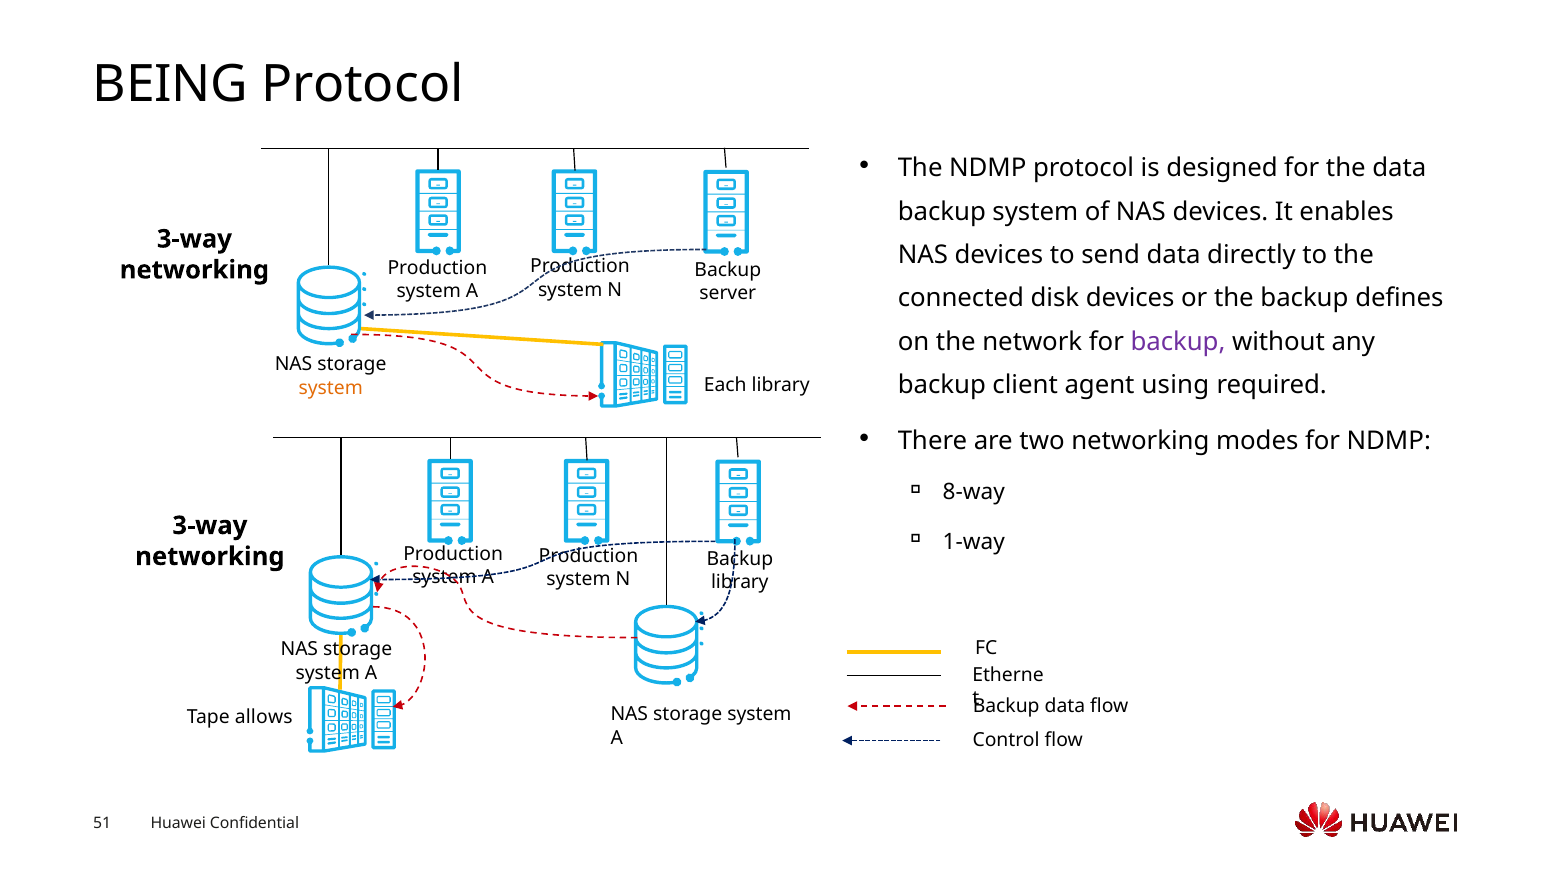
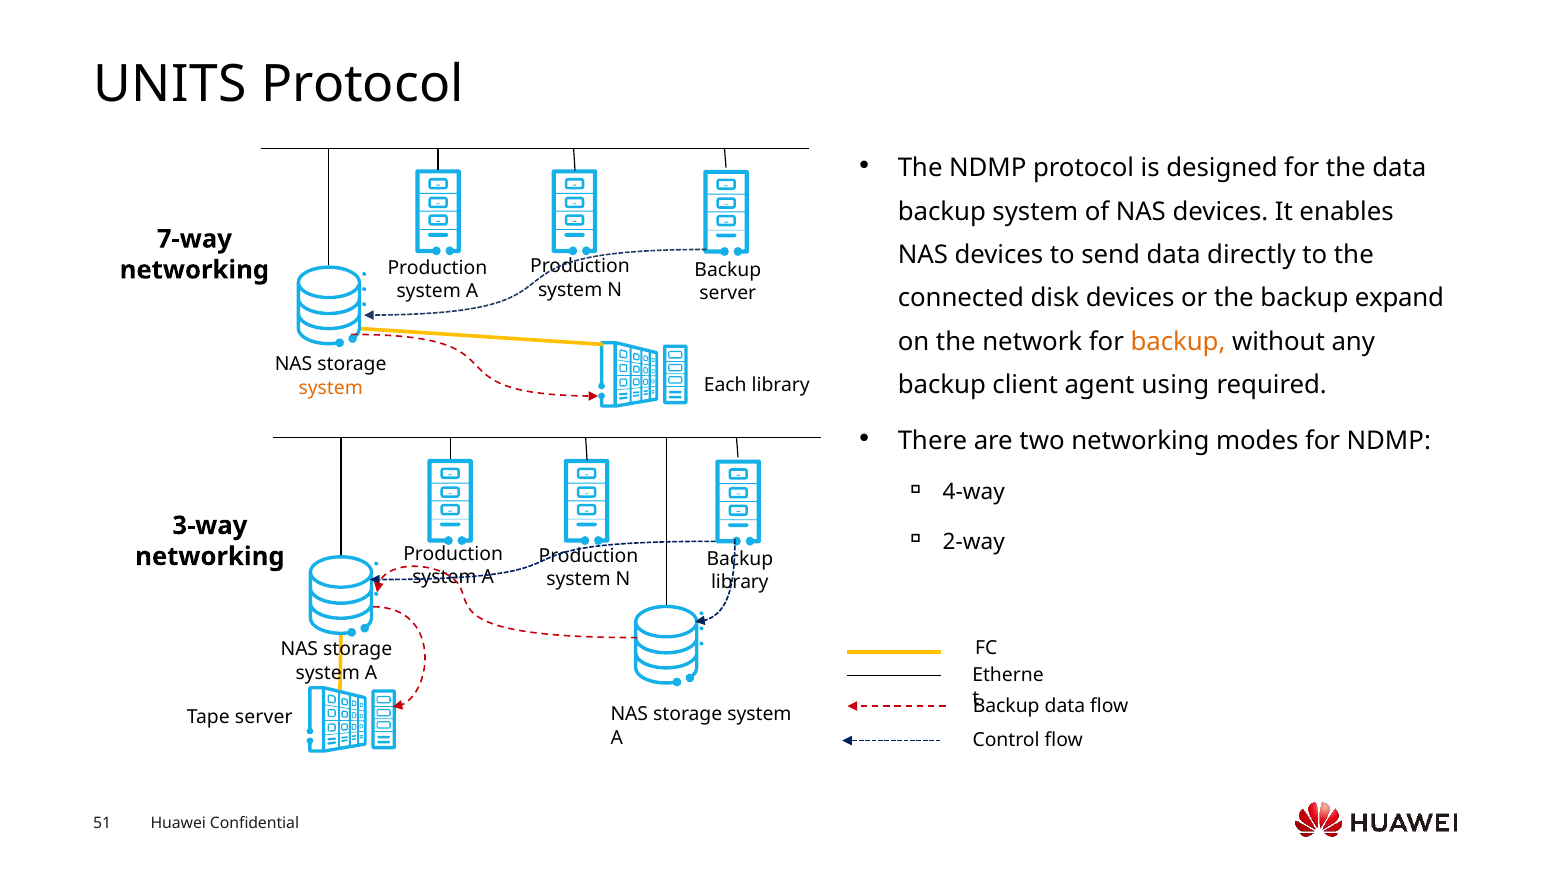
BEING: BEING -> UNITS (170, 84)
3-way: 3-way -> 7-way (194, 239)
defines: defines -> expand (1399, 298)
backup colour: purple -> orange (1178, 342)
8-way: 8-way -> 4-way (974, 492)
1-way: 1-way -> 2-way (974, 542)
Tape allows: allows -> server (264, 718)
